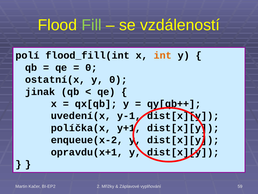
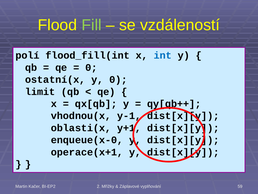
int colour: orange -> blue (163, 55)
jinak: jinak -> limit (40, 91)
uvedení(x: uvedení(x -> vhodnou(x (81, 116)
políčka(x: políčka(x -> oblasti(x (81, 128)
enqueue(x-2: enqueue(x-2 -> enqueue(x-0 (87, 140)
opravdu(x+1: opravdu(x+1 -> operace(x+1 (87, 152)
